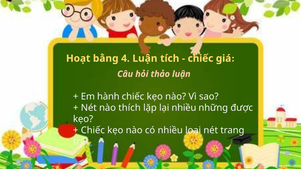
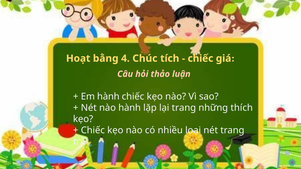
4 Luận: Luận -> Chúc (145, 59)
nào thích: thích -> hành (130, 108)
lại nhiều: nhiều -> trang (184, 108)
được: được -> thích (242, 108)
